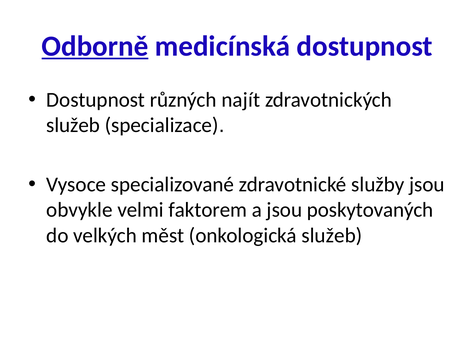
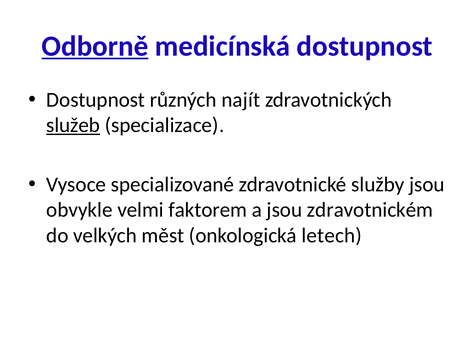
služeb underline: none -> present (73, 125)
poskytovaných: poskytovaných -> zdravotnickém (370, 210)
onkologická služeb: služeb -> letech (332, 235)
